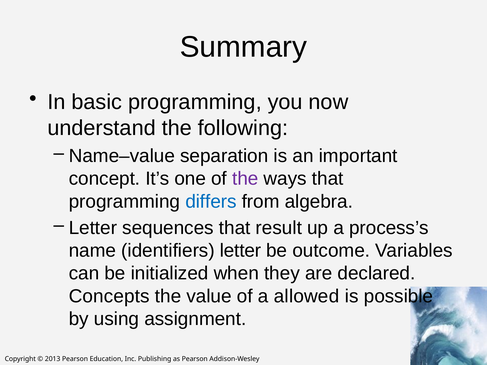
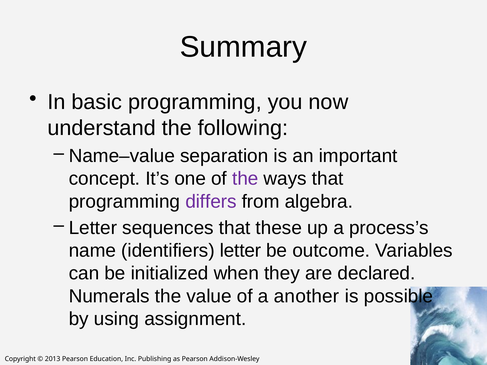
differs colour: blue -> purple (211, 202)
result: result -> these (279, 228)
Concepts: Concepts -> Numerals (109, 296)
allowed: allowed -> another (307, 296)
